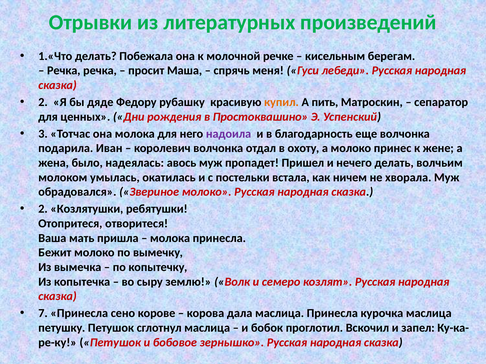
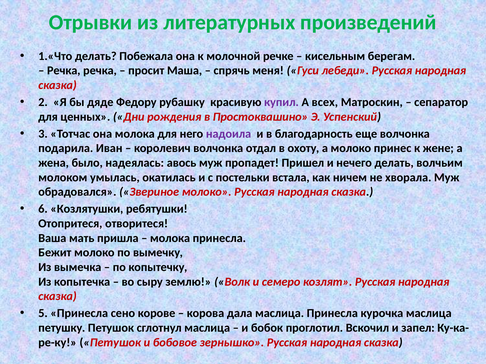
купил colour: orange -> purple (281, 102)
пить: пить -> всех (325, 102)
2: 2 -> 6 (43, 209)
7: 7 -> 5 (43, 314)
